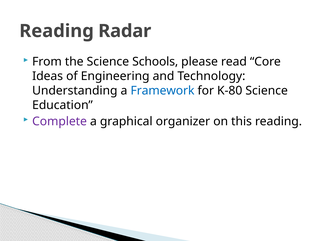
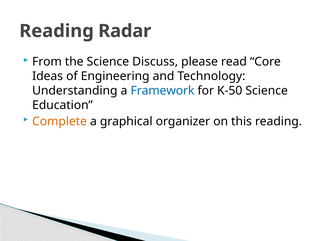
Schools: Schools -> Discuss (155, 62)
K-80: K-80 -> K-50 (230, 91)
Complete colour: purple -> orange (60, 122)
